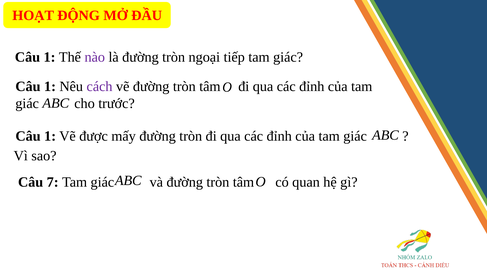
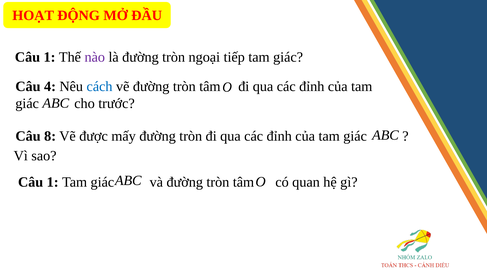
1: 1 -> 4 (50, 86)
cách colour: purple -> blue (100, 86)
1: 1 -> 8 (50, 136)
7: 7 -> 1 (53, 182)
